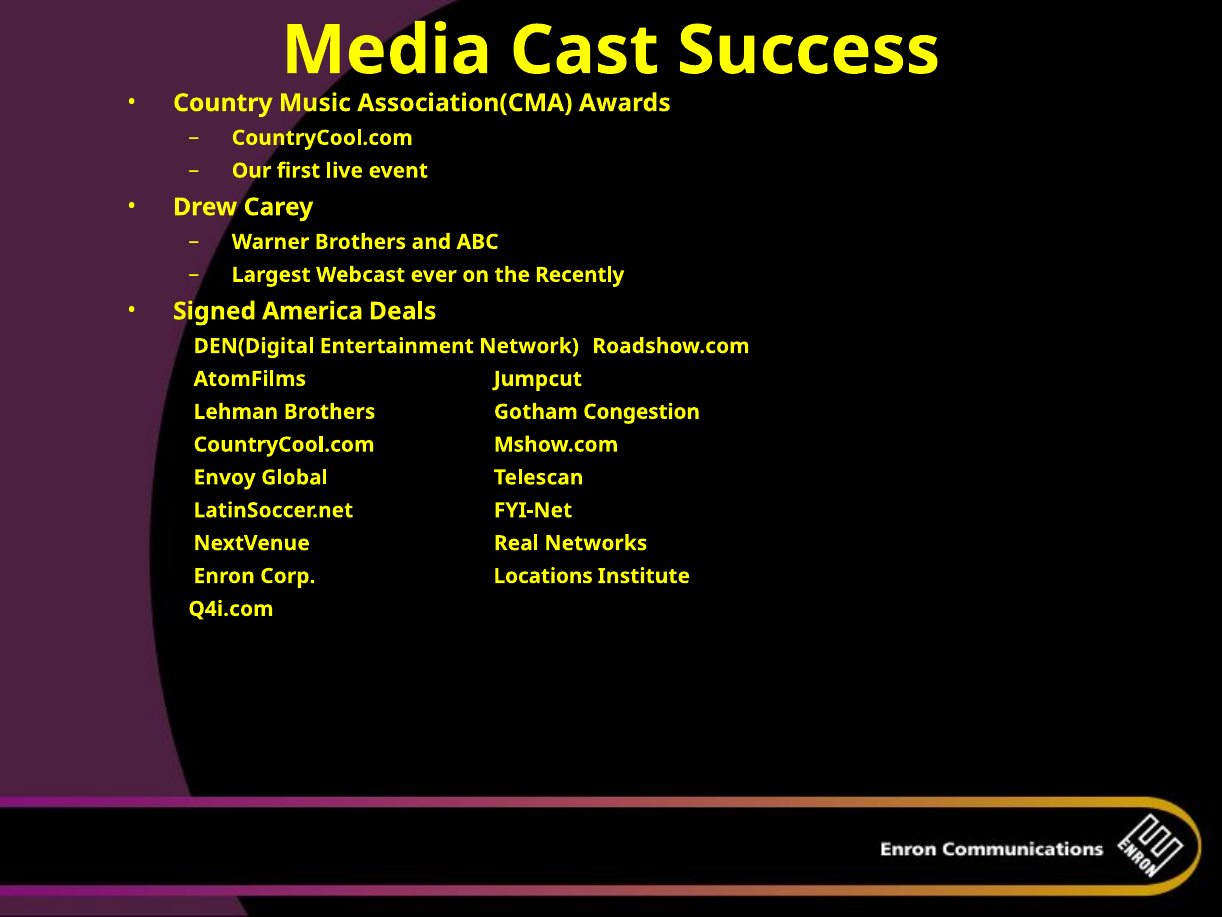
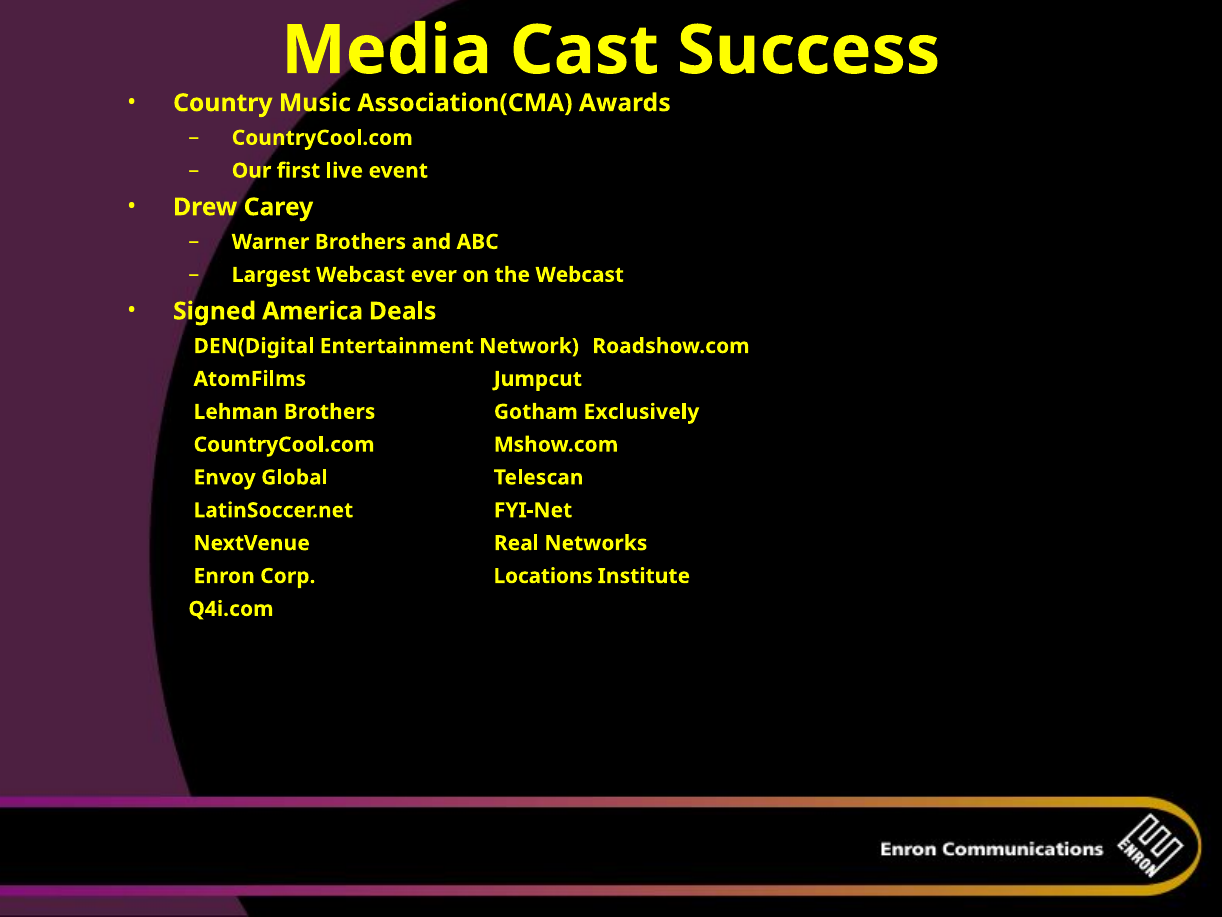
the Recently: Recently -> Webcast (580, 275)
Congestion: Congestion -> Exclusively (641, 412)
